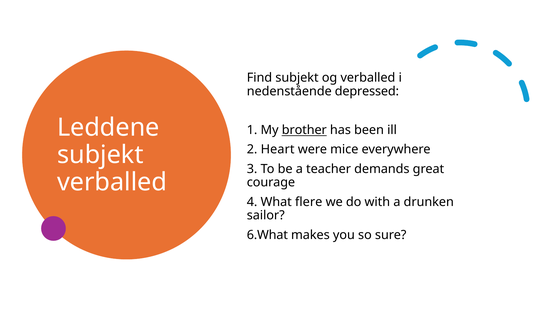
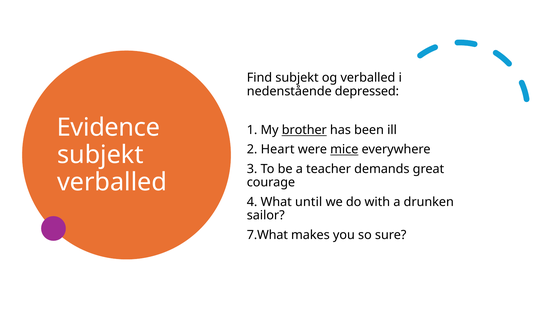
Leddene: Leddene -> Evidence (108, 128)
mice underline: none -> present (344, 149)
flere: flere -> until (309, 202)
6.What: 6.What -> 7.What (267, 235)
